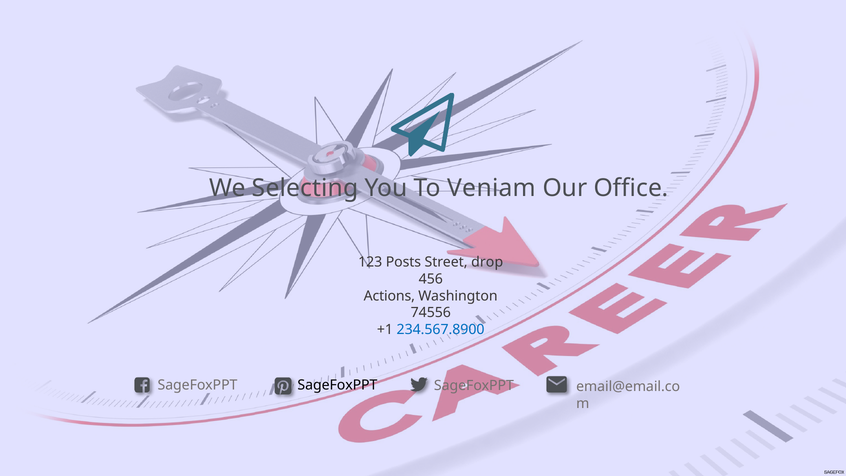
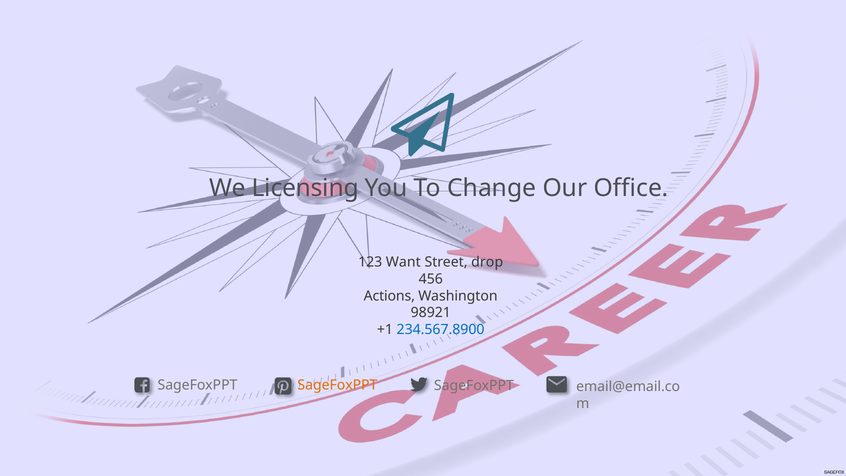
Selecting: Selecting -> Licensing (305, 188)
Veniam: Veniam -> Change (492, 188)
Posts: Posts -> Want (403, 262)
74556: 74556 -> 98921 (431, 313)
SageFoxPPT colour: black -> orange (337, 385)
